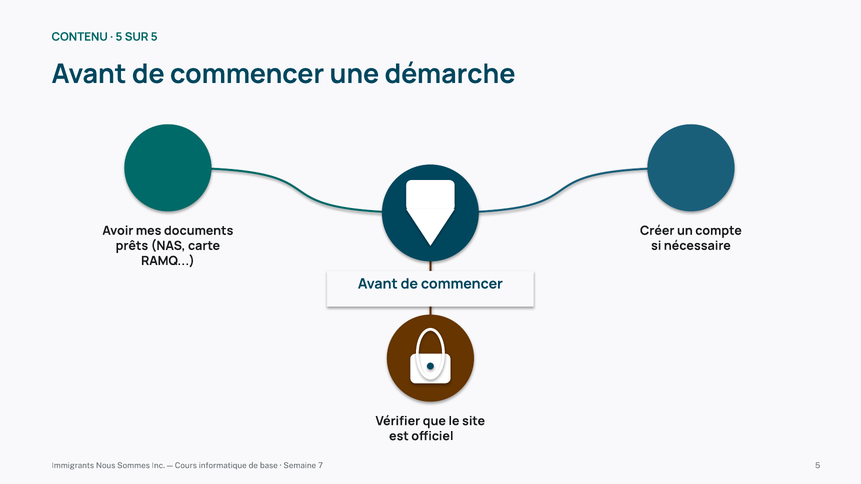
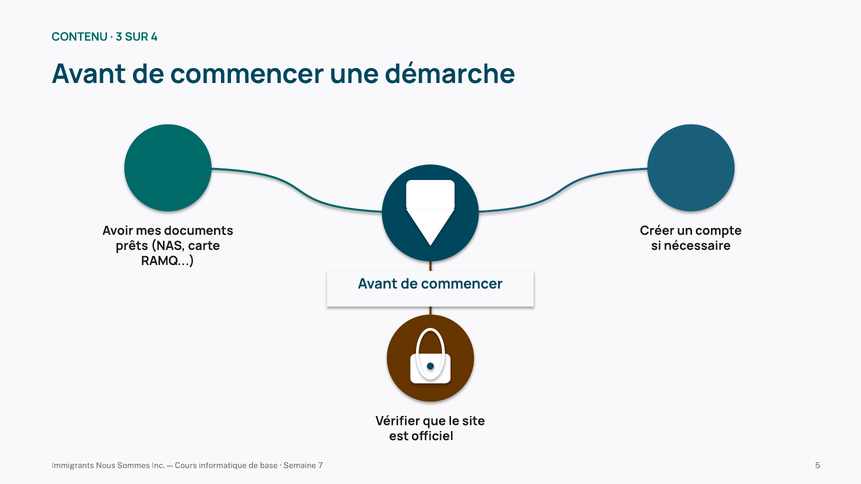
5: 5 -> 3 (119, 37)
SUR 5: 5 -> 4 (154, 37)
